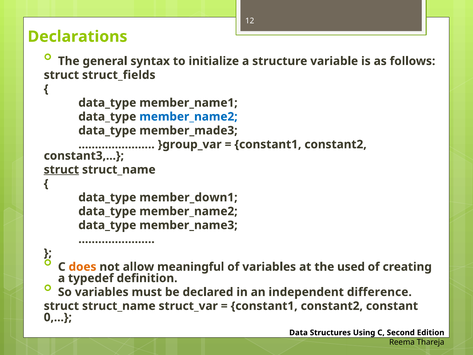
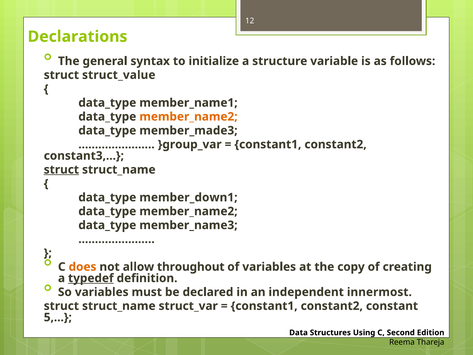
struct_fields: struct_fields -> struct_value (119, 75)
member_name2 colour: blue -> orange (188, 117)
meaningful: meaningful -> throughout (191, 267)
used: used -> copy (351, 267)
typedef underline: none -> present (91, 278)
difference: difference -> innermost (379, 292)
0: 0 -> 5 (58, 317)
